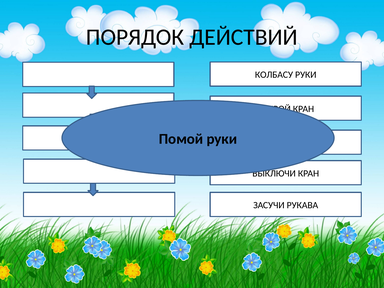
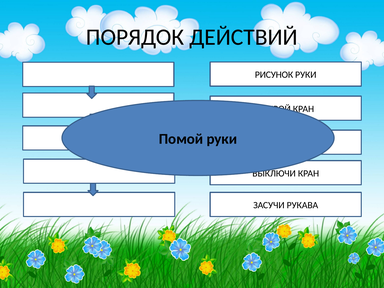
КОЛБАСУ: КОЛБАСУ -> РИСУНОК (274, 75)
